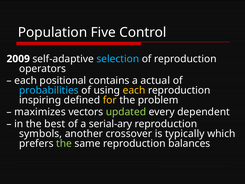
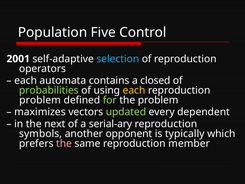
2009: 2009 -> 2001 (18, 59)
positional: positional -> automata (63, 80)
actual: actual -> closed (155, 80)
probabilities colour: light blue -> light green (49, 90)
inspiring: inspiring -> problem (40, 100)
for colour: yellow -> light green (110, 100)
best: best -> next (55, 124)
crossover: crossover -> opponent (129, 134)
the colour: light green -> pink (64, 143)
balances: balances -> member (189, 143)
